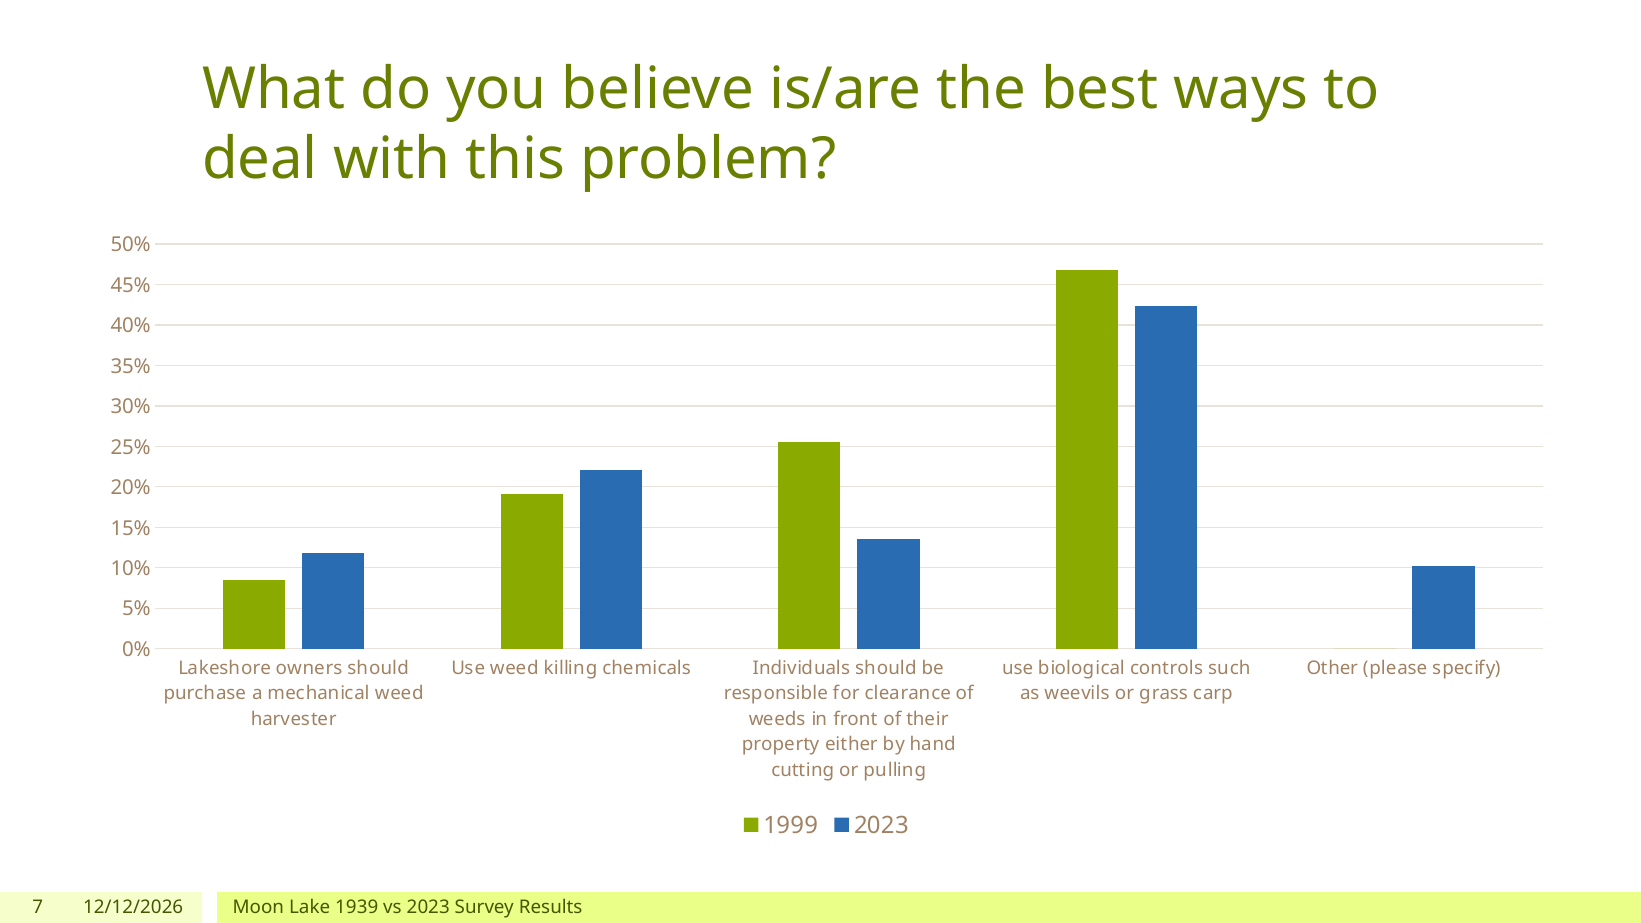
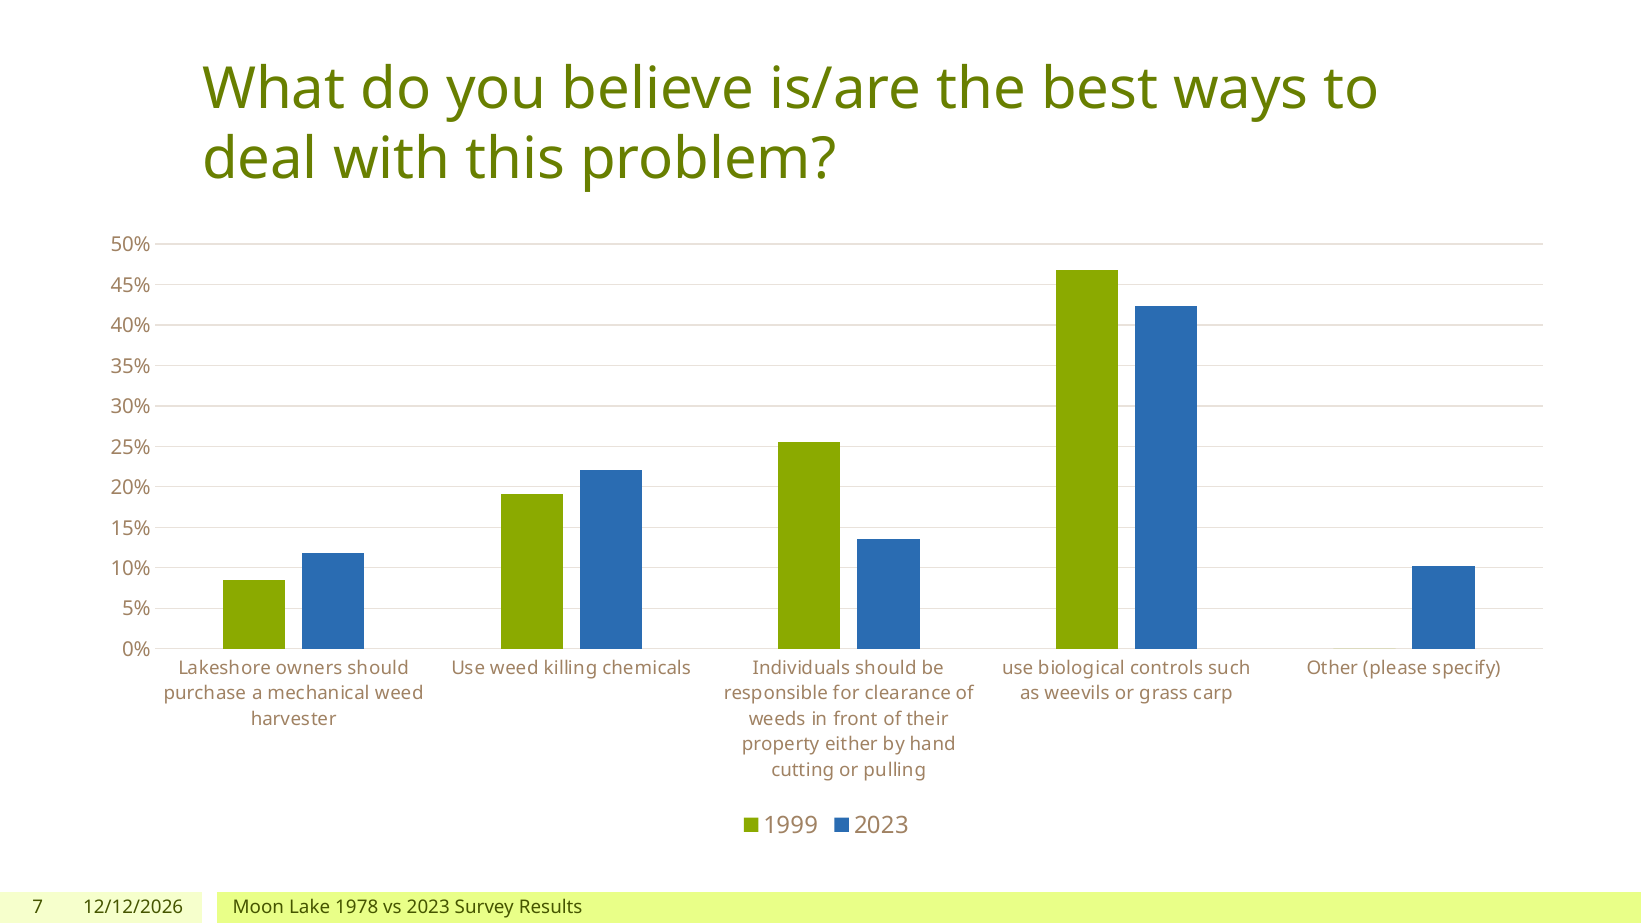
1939: 1939 -> 1978 (357, 907)
